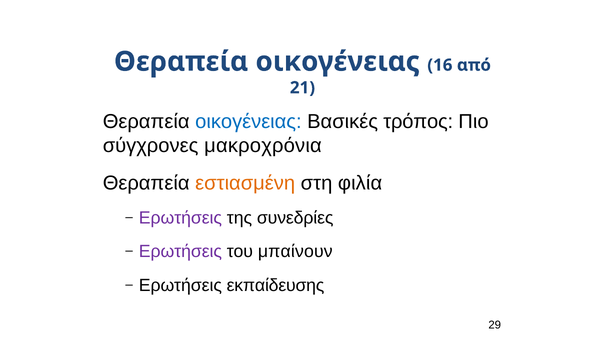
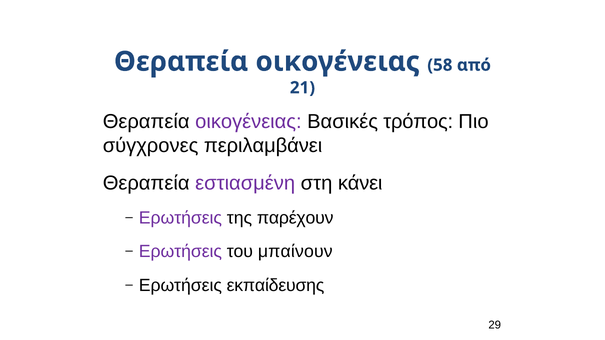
16: 16 -> 58 (440, 65)
οικογένειας colour: blue -> purple (248, 122)
μακροχρόνια: μακροχρόνια -> περιλαμβάνει (263, 146)
εστιασμένη colour: orange -> purple (245, 183)
φιλία: φιλία -> κάνει (360, 183)
συνεδρίες: συνεδρίες -> παρέχουν (295, 218)
